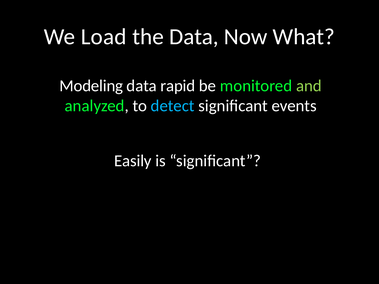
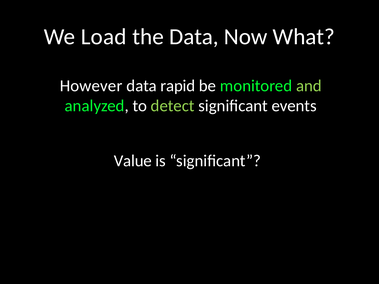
Modeling: Modeling -> However (91, 86)
detect colour: light blue -> light green (173, 106)
Easily: Easily -> Value (133, 161)
